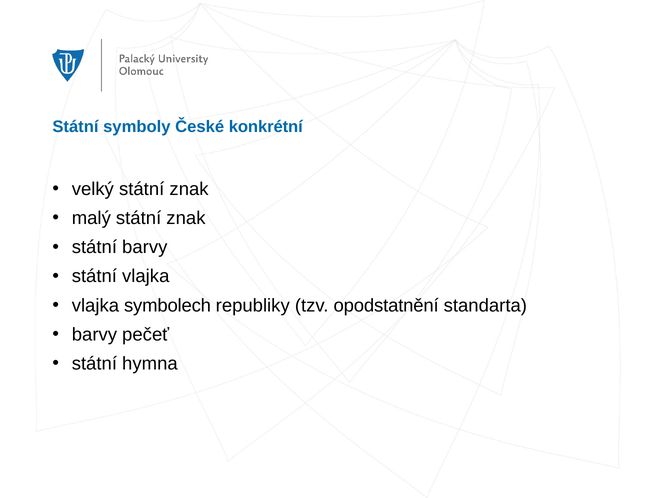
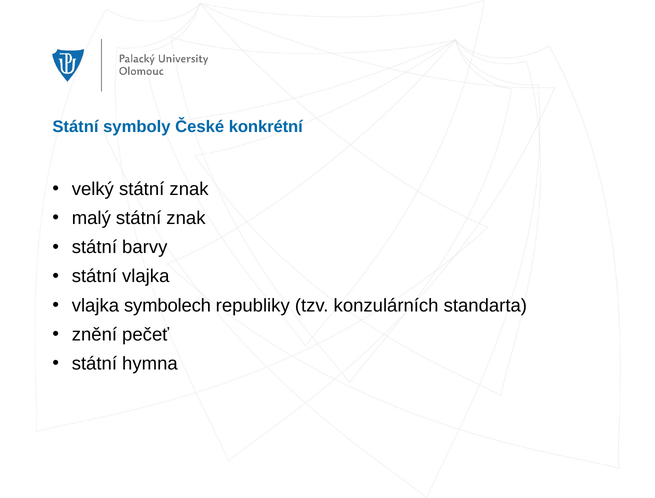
opodstatnění: opodstatnění -> konzulárních (386, 305)
barvy: barvy -> znění (94, 334)
